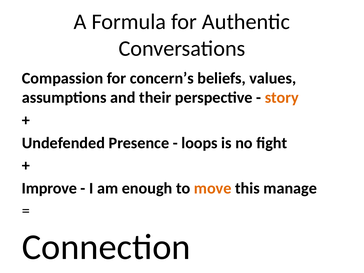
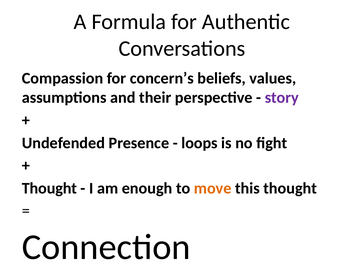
story colour: orange -> purple (282, 98)
Improve: Improve -> Thought (49, 188)
this manage: manage -> thought (290, 188)
